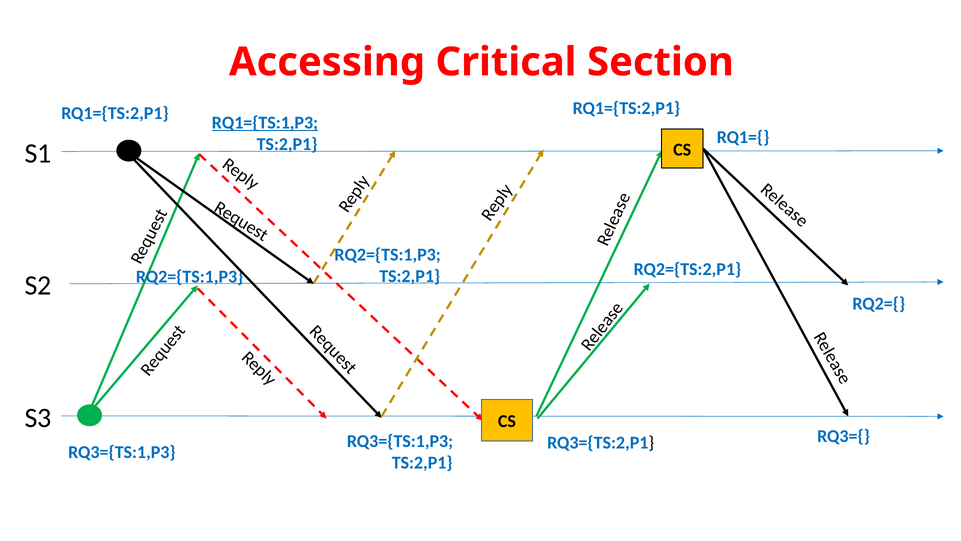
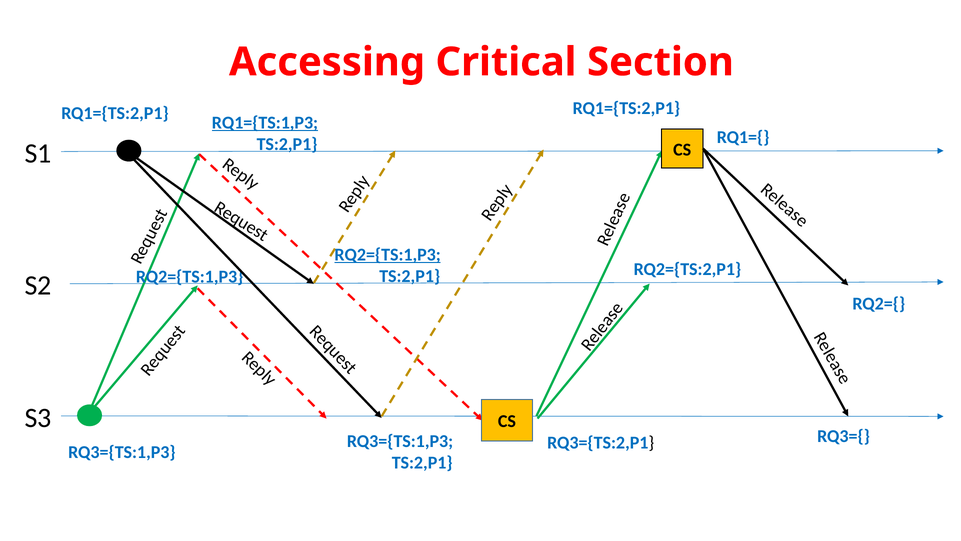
RQ2={TS:1,P3 underline: none -> present (388, 255)
